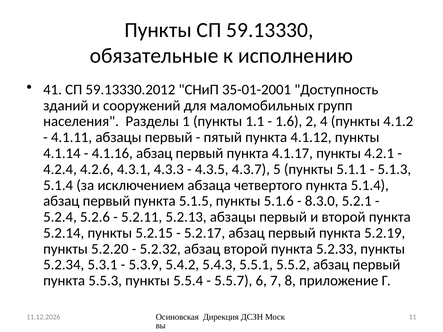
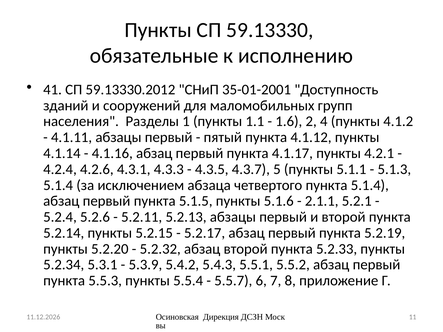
8.3.0: 8.3.0 -> 2.1.1 (322, 201)
